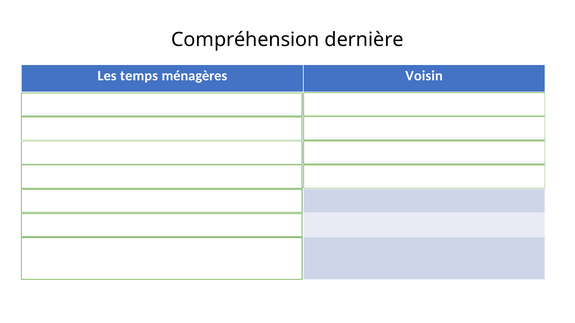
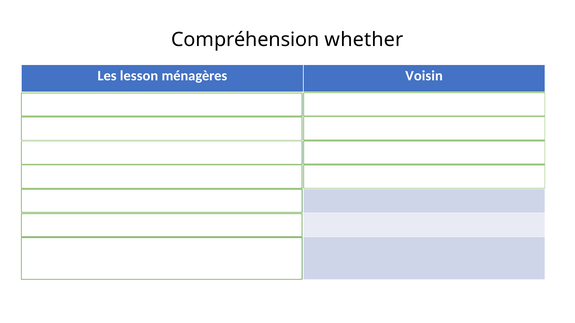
Compréhension dernière: dernière -> whether (364, 40)
temps: temps -> lesson (139, 76)
